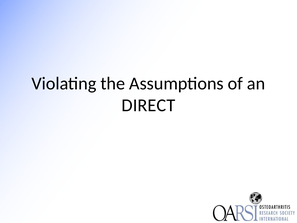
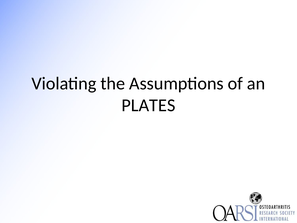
DIRECT: DIRECT -> PLATES (148, 105)
